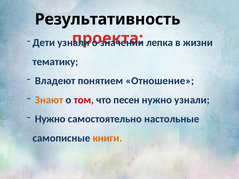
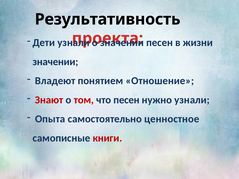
лепка: лепка -> песен (159, 43)
тематику: тематику -> значении (55, 62)
Знают colour: orange -> red (49, 100)
Нужно: Нужно -> Опыта (50, 119)
настольные: настольные -> ценностное (172, 119)
книги colour: orange -> red (107, 138)
